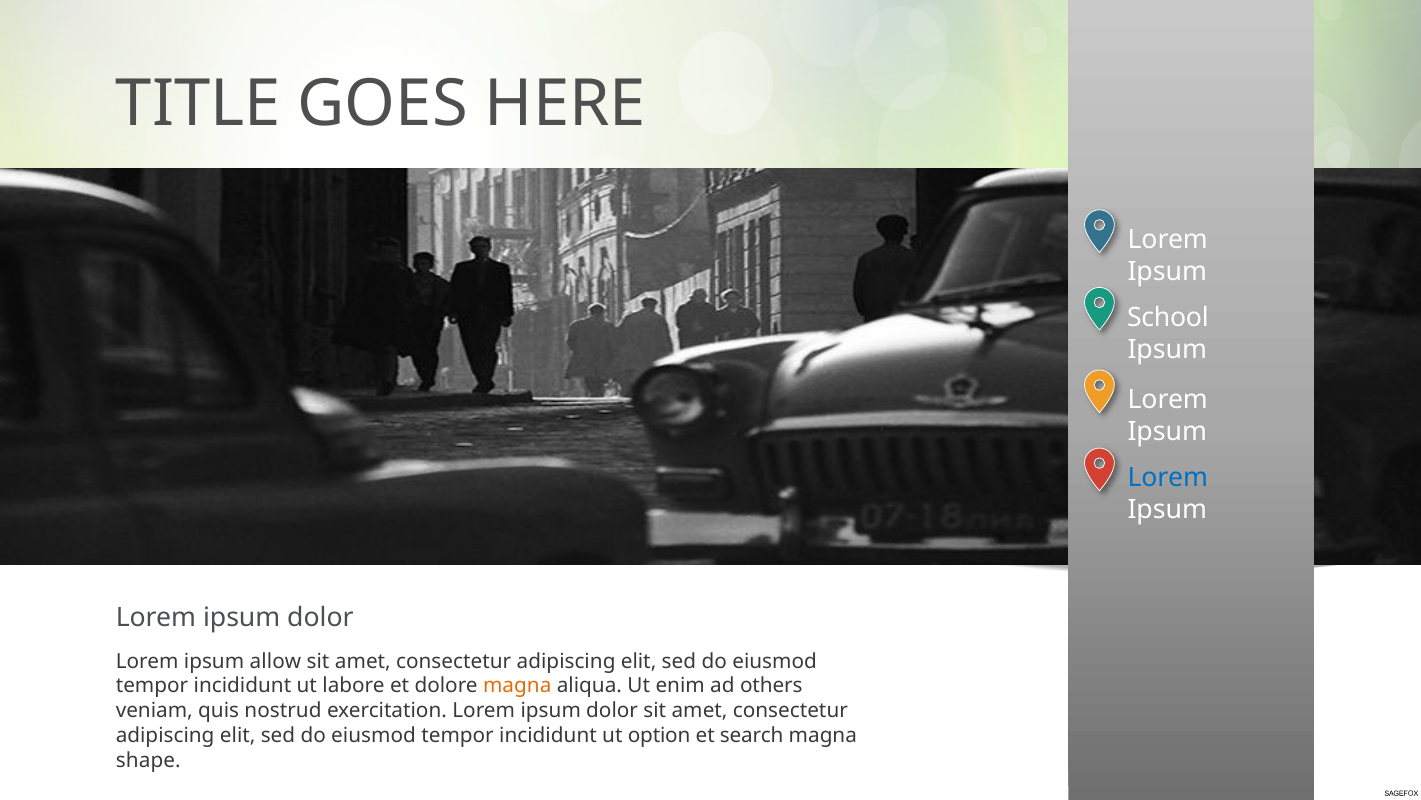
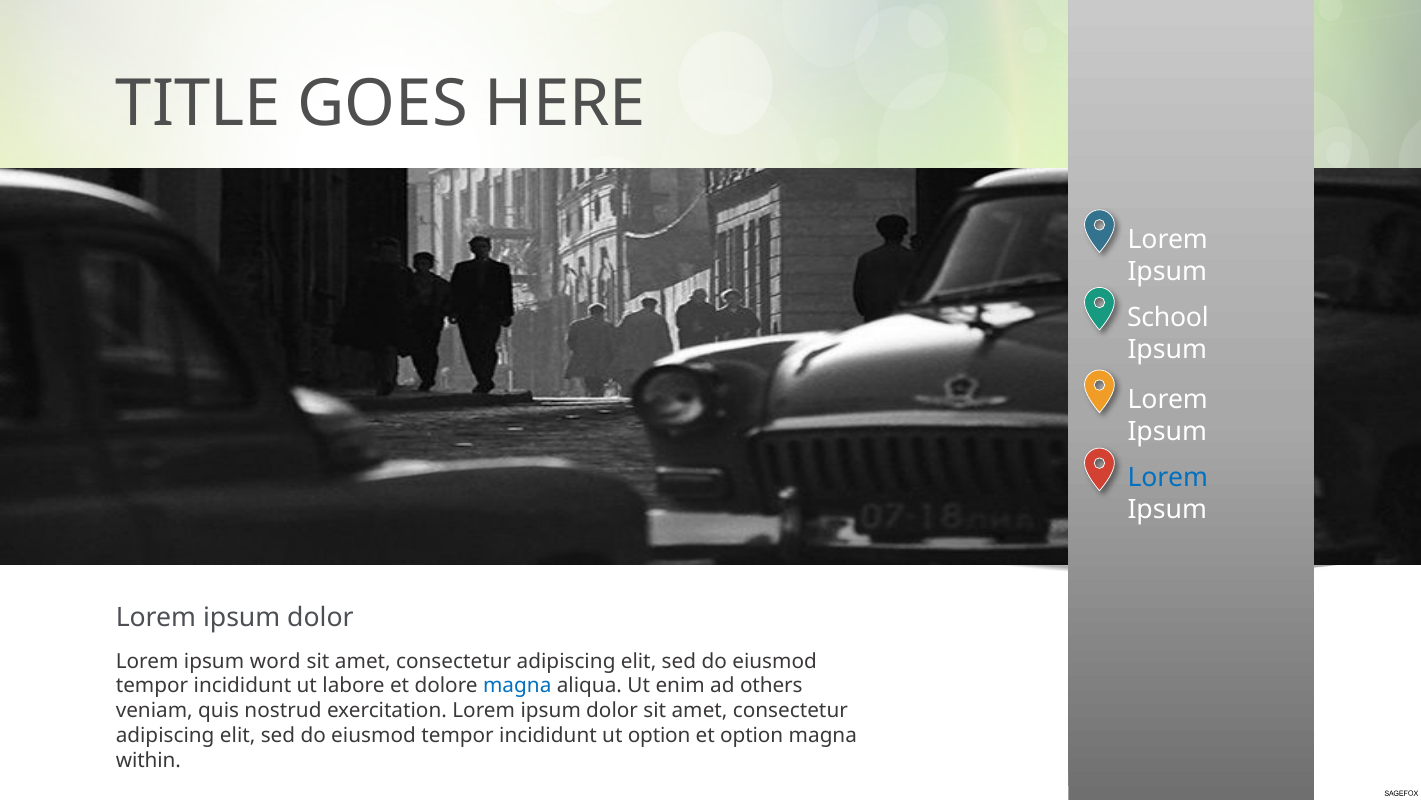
allow: allow -> word (275, 661)
magna colour: orange -> blue (517, 686)
et search: search -> option (752, 735)
shape: shape -> within (148, 760)
